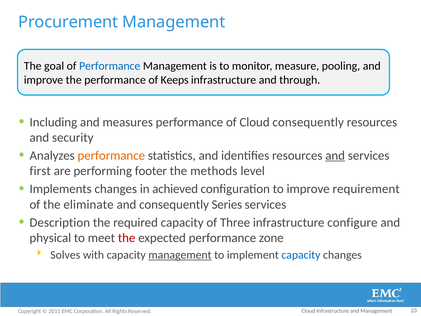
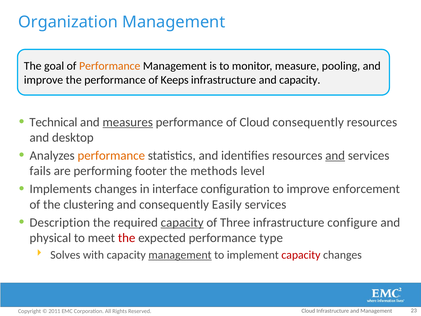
Procurement: Procurement -> Organization (68, 22)
Performance colour: blue -> orange (110, 66)
and through: through -> capacity (300, 80)
Including: Including -> Technical (53, 122)
measures underline: none -> present (128, 122)
security: security -> desktop (73, 137)
first: first -> fails (40, 171)
achieved: achieved -> interface (175, 189)
requirement: requirement -> enforcement (366, 189)
eliminate: eliminate -> clustering (89, 204)
Series: Series -> Easily (227, 204)
capacity underline: none -> present (182, 222)
zone: zone -> type (271, 238)
capacity colour: blue -> red (301, 255)
